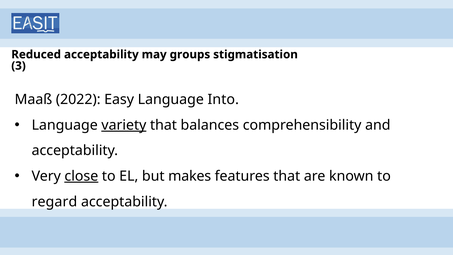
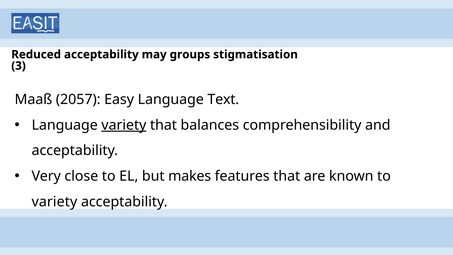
2022: 2022 -> 2057 (78, 100)
Into: Into -> Text (223, 100)
close underline: present -> none (81, 176)
regard: regard -> variety (54, 201)
